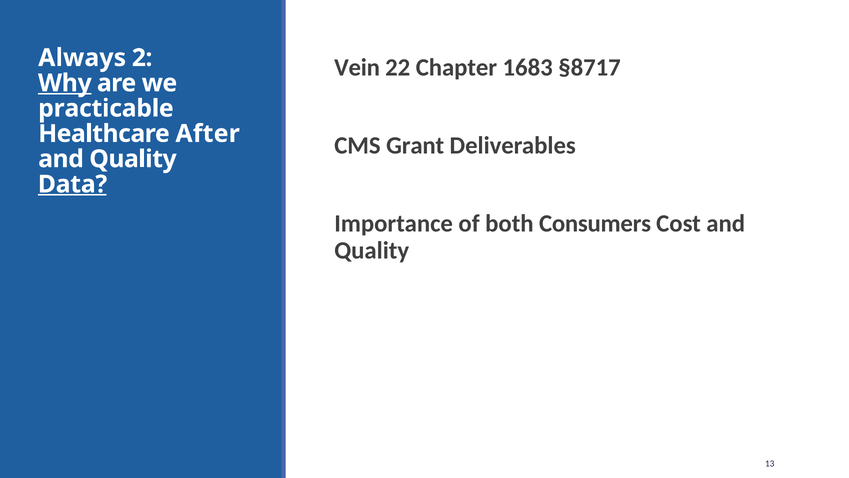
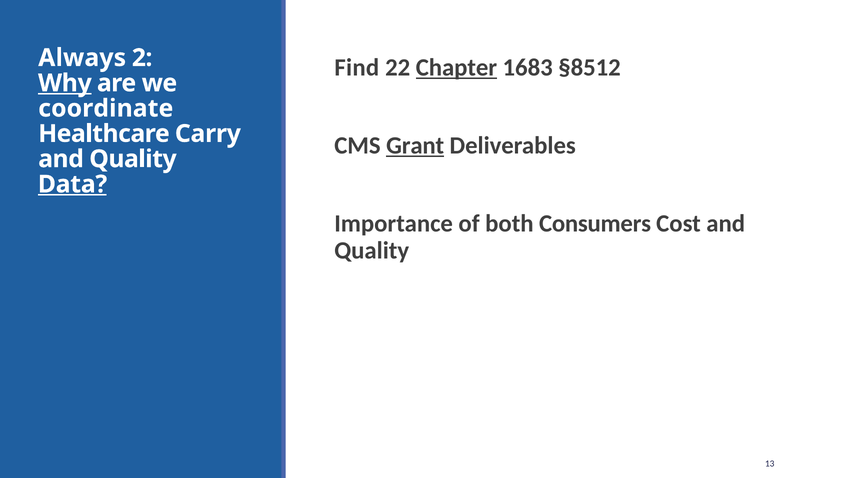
Vein: Vein -> Find (357, 67)
Chapter underline: none -> present (456, 67)
§8717: §8717 -> §8512 (590, 67)
practicable: practicable -> coordinate (106, 108)
After: After -> Carry (208, 134)
Grant underline: none -> present (415, 145)
